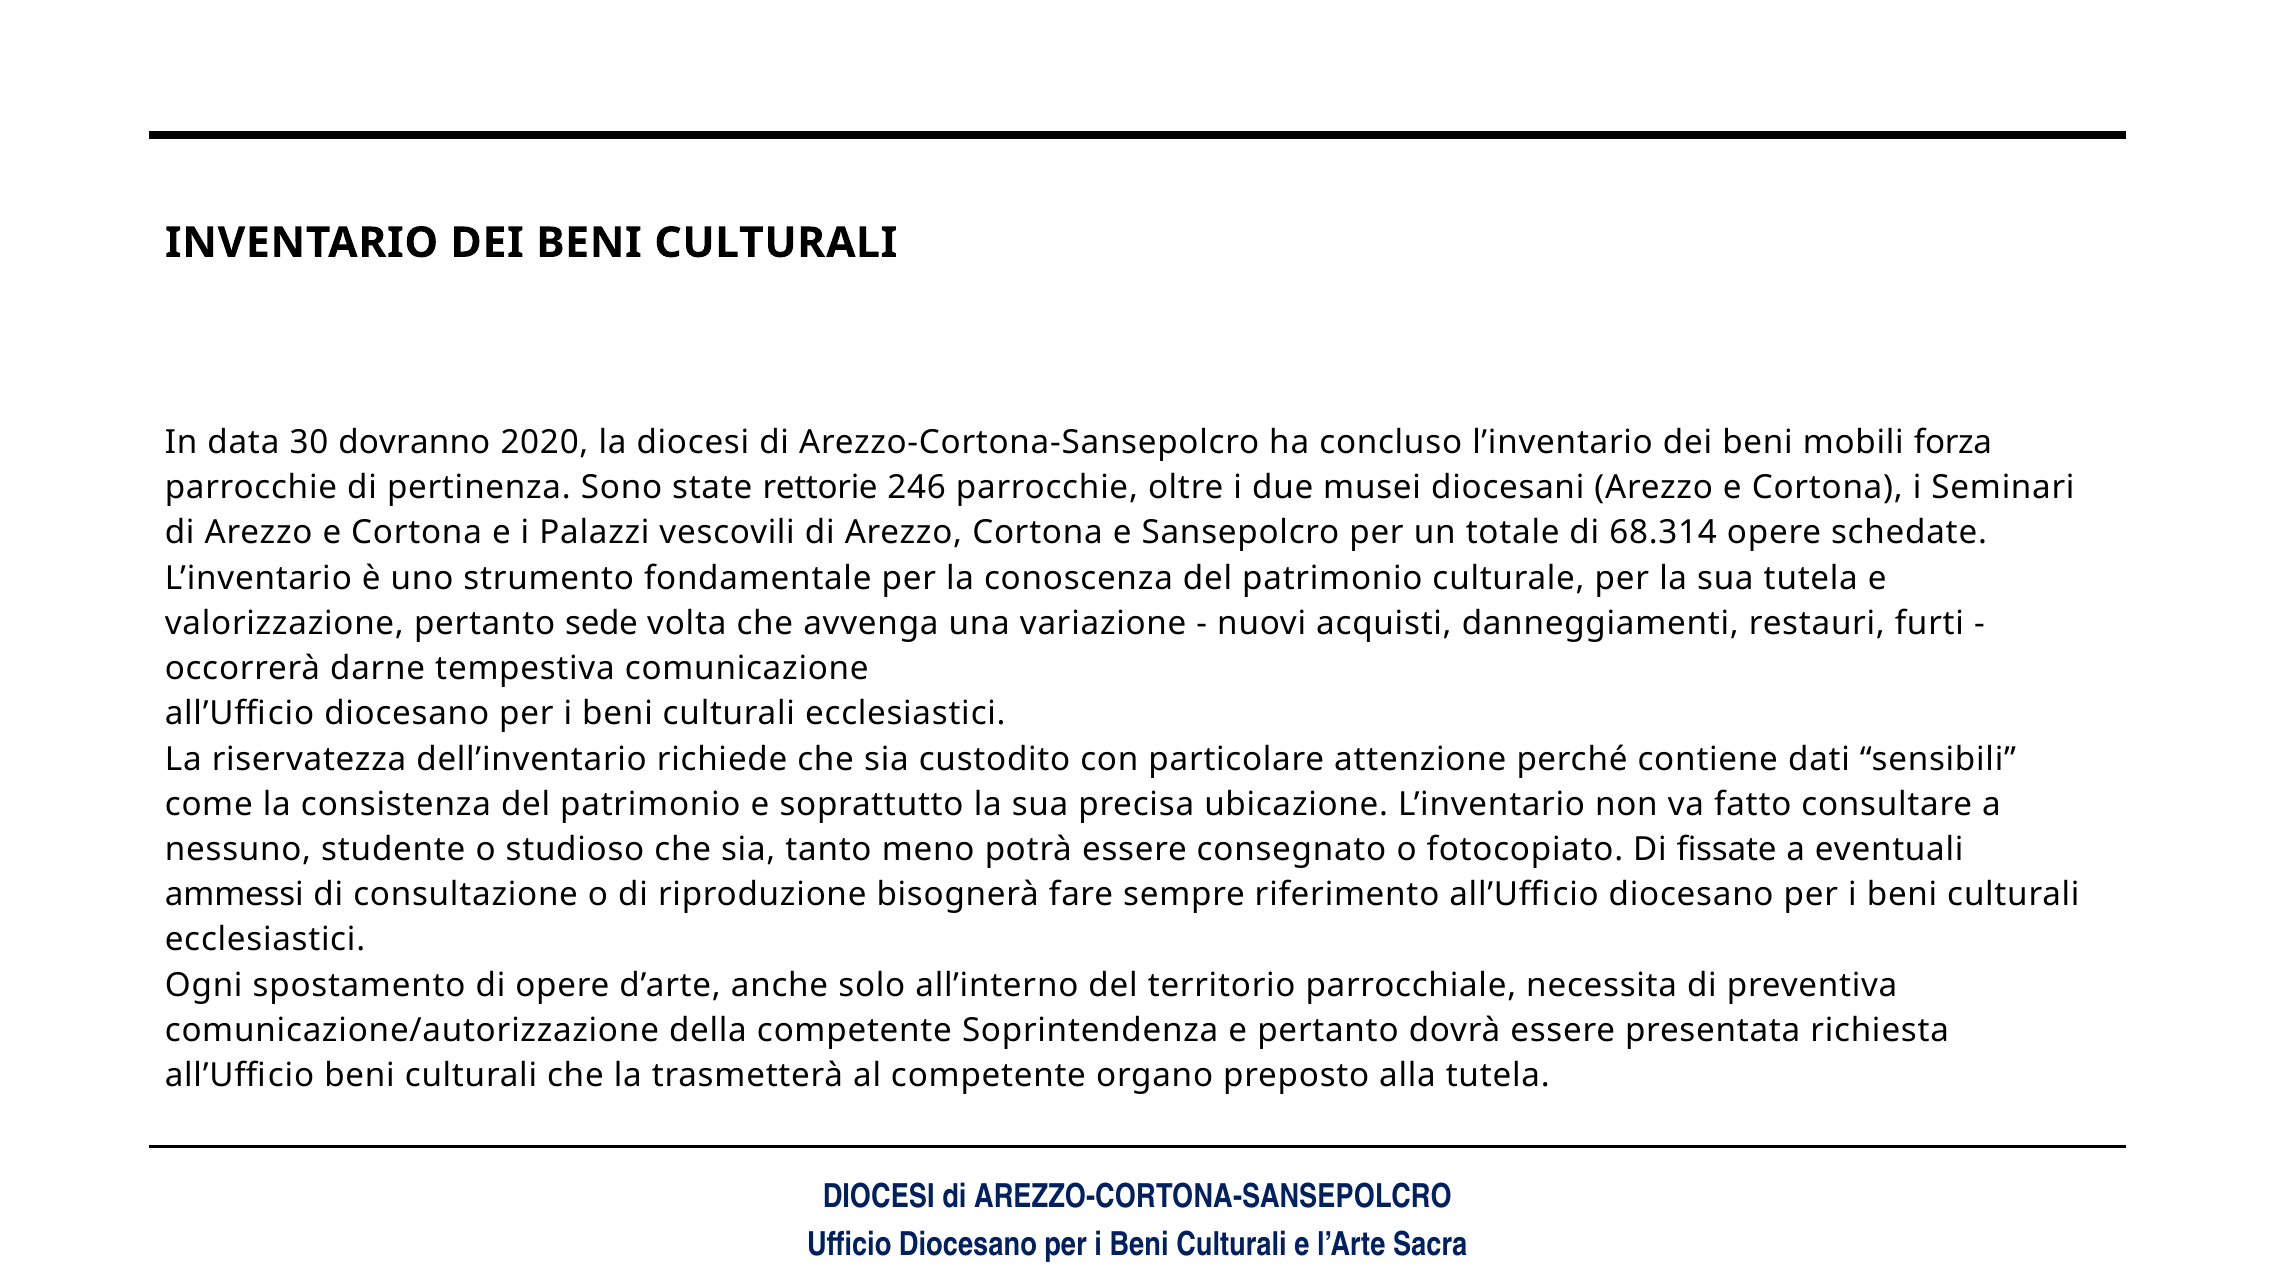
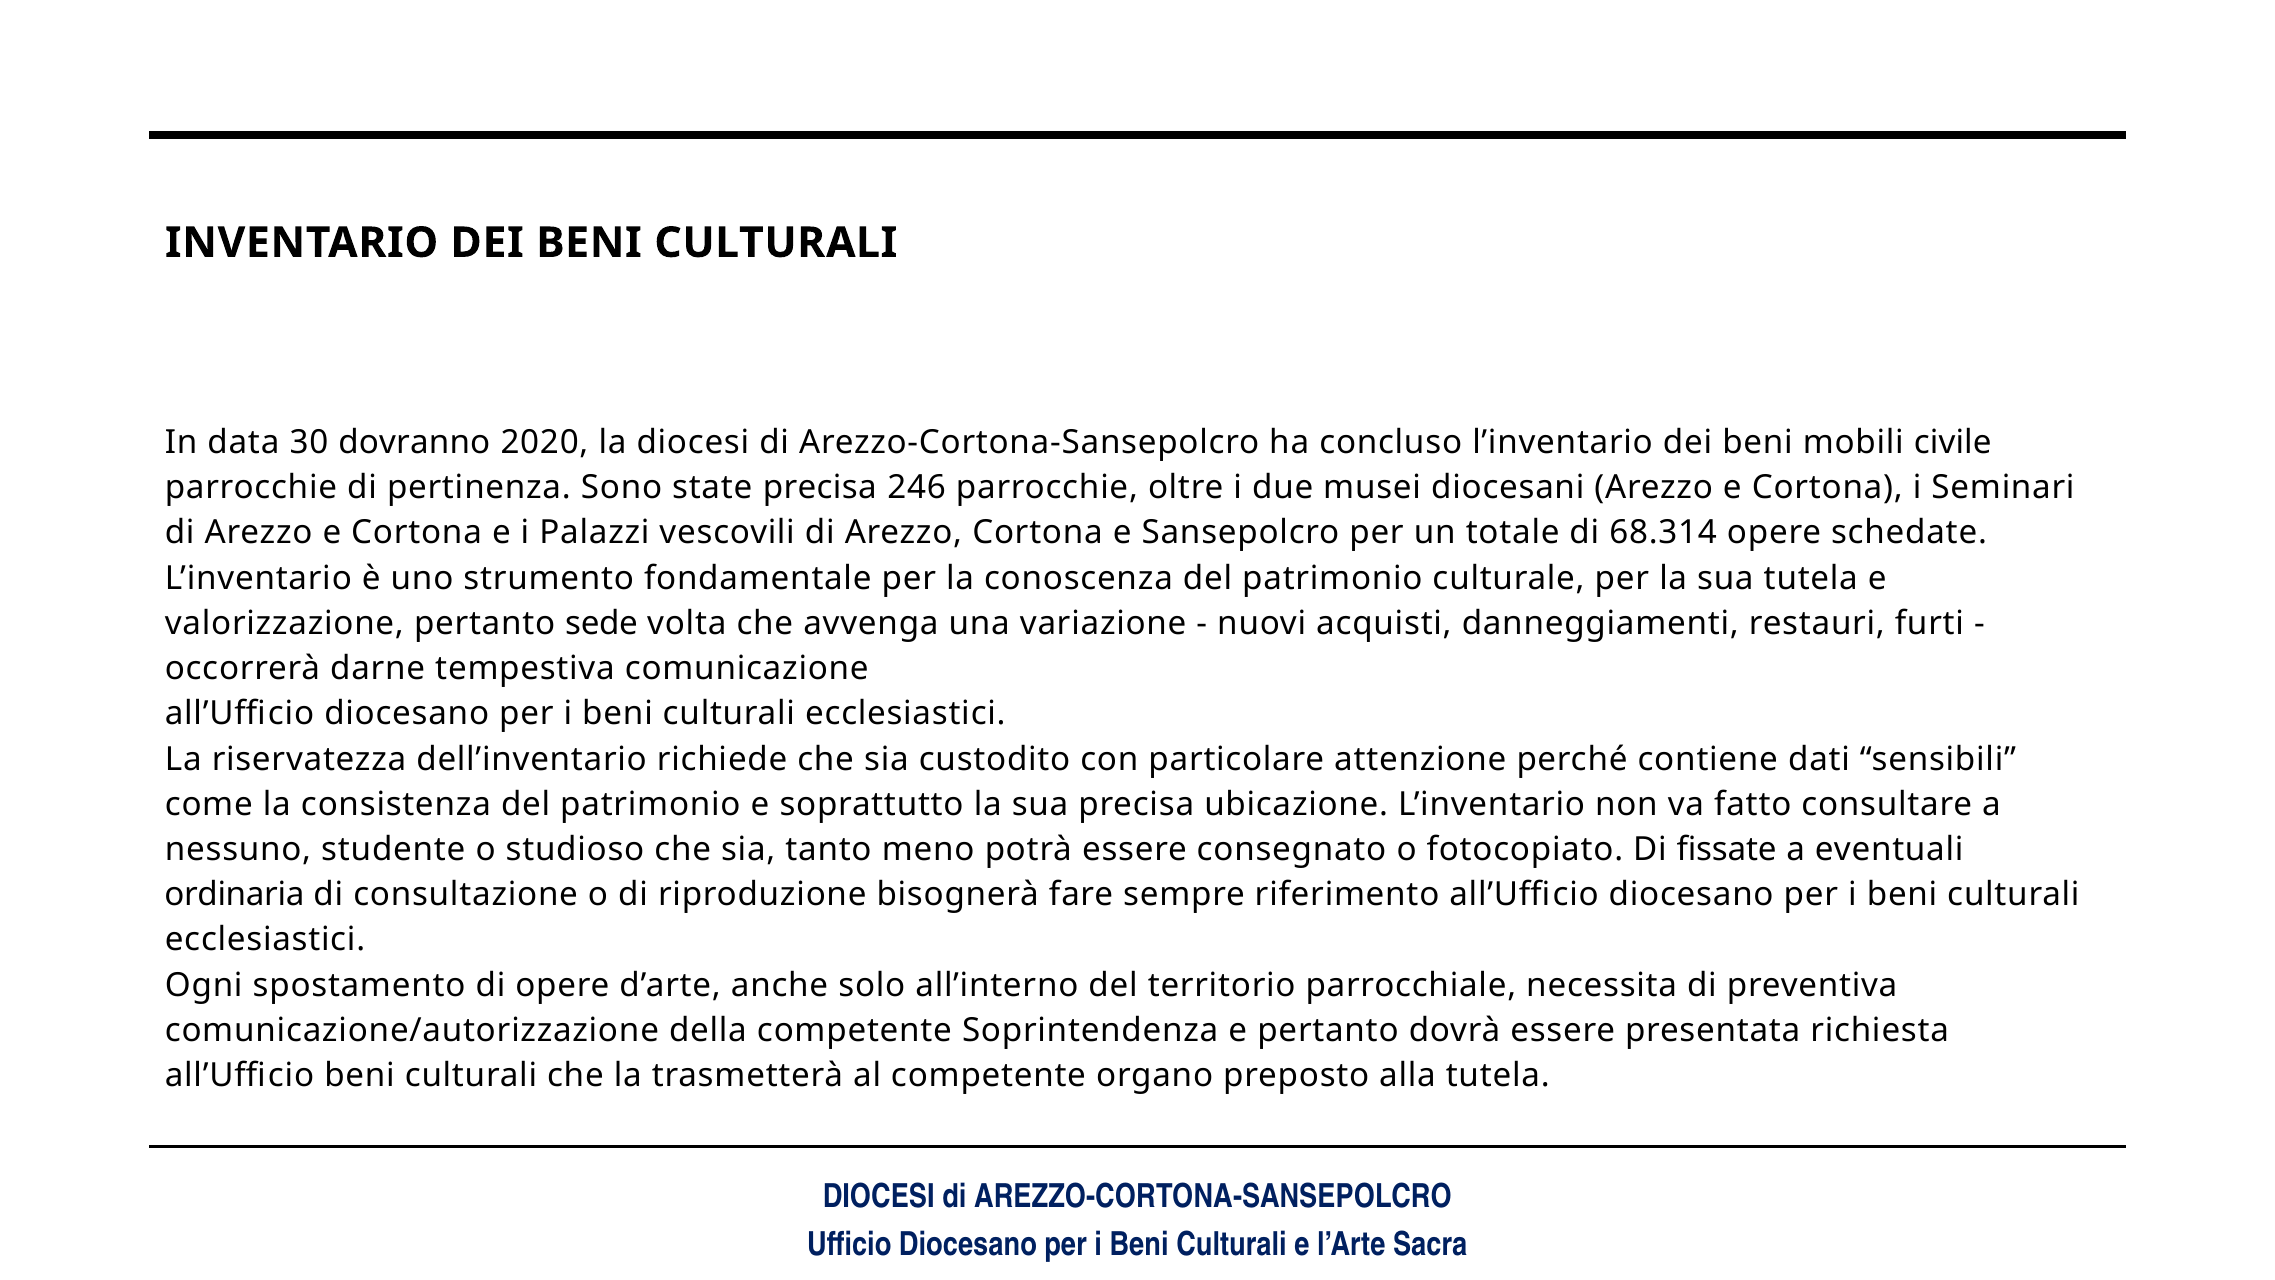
forza: forza -> civile (1953, 442)
state rettorie: rettorie -> precisa (820, 488)
ammessi: ammessi -> ordinaria (234, 895)
